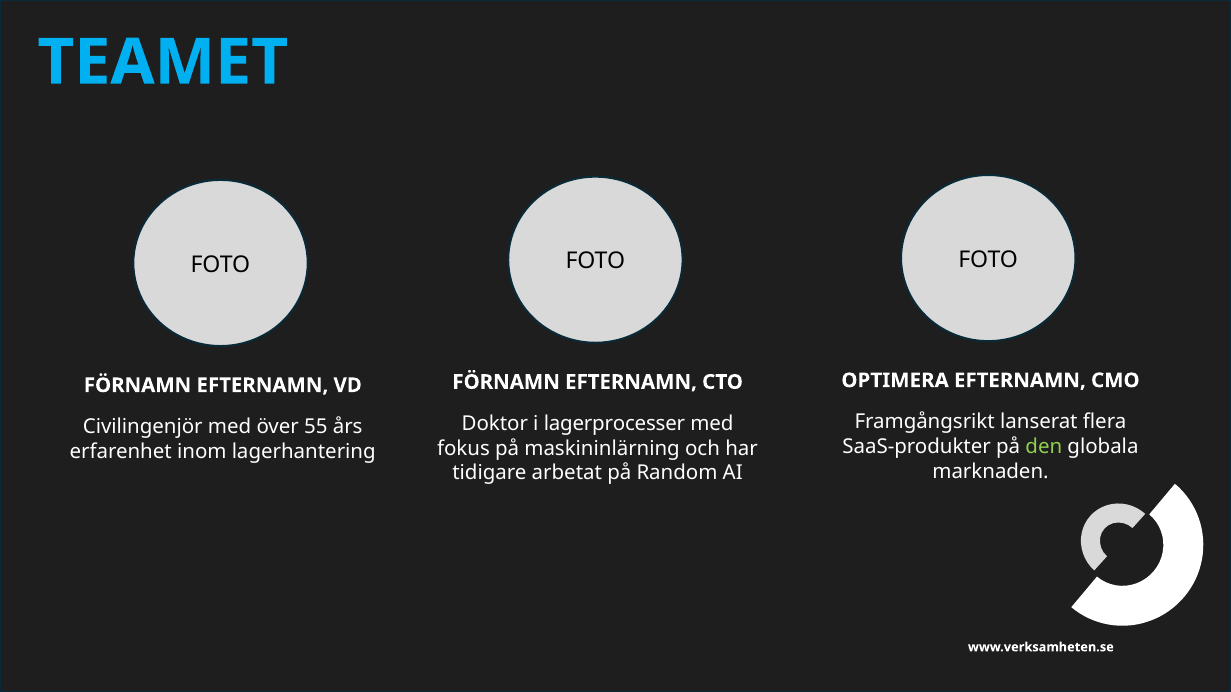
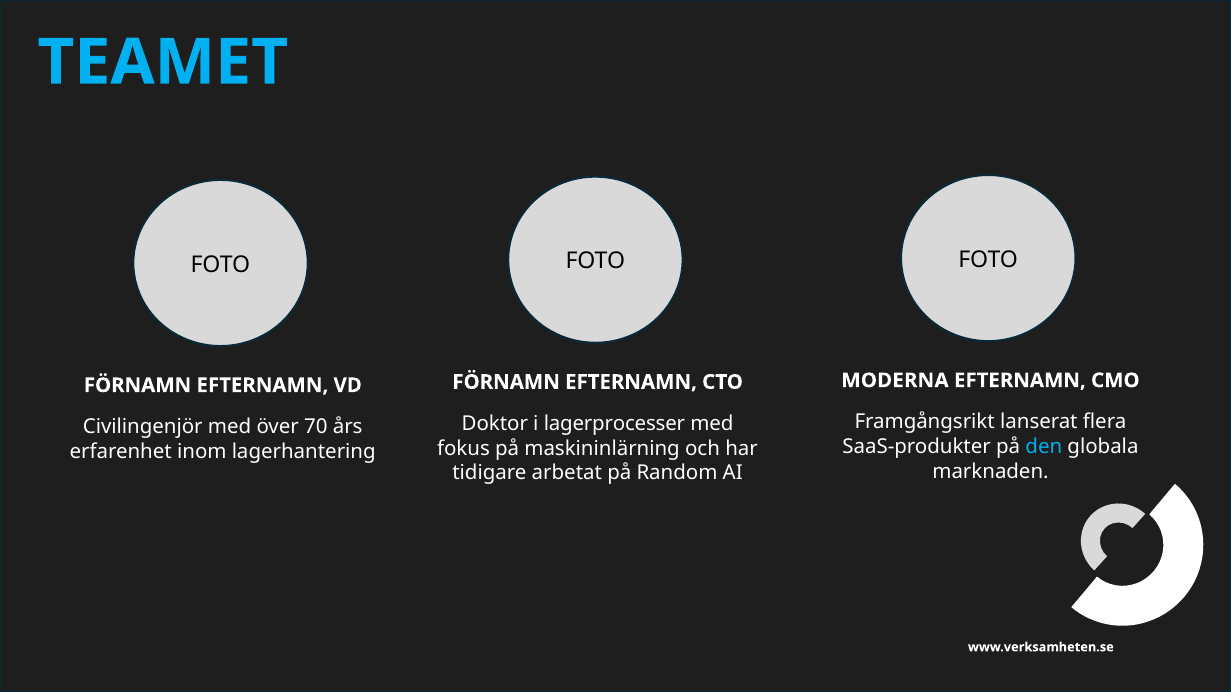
OPTIMERA: OPTIMERA -> MODERNA (895, 381)
55: 55 -> 70 (316, 427)
den colour: light green -> light blue (1044, 447)
